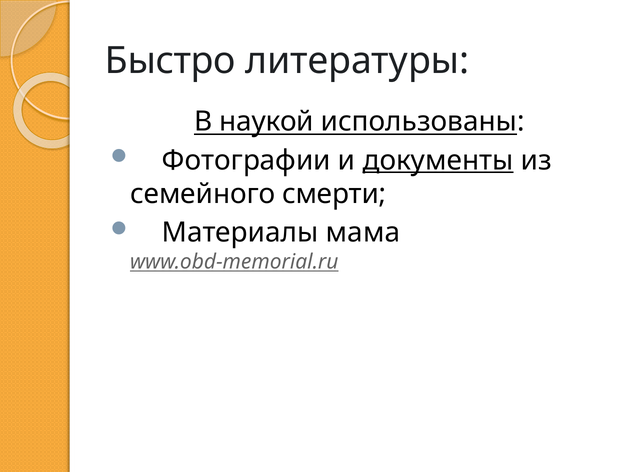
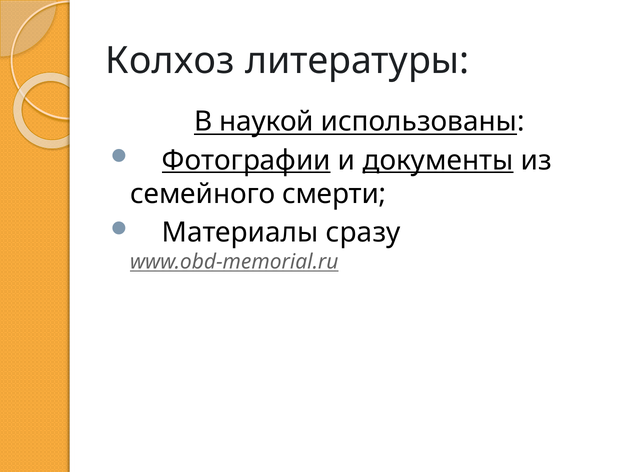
Быстро: Быстро -> Колхоз (170, 61)
Фотографии underline: none -> present (246, 160)
мама: мама -> сразу (363, 233)
